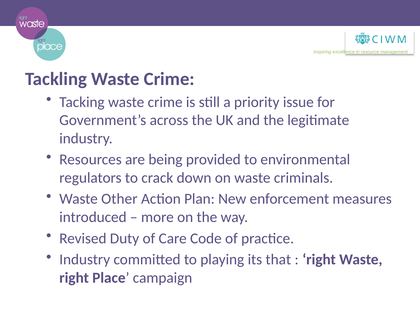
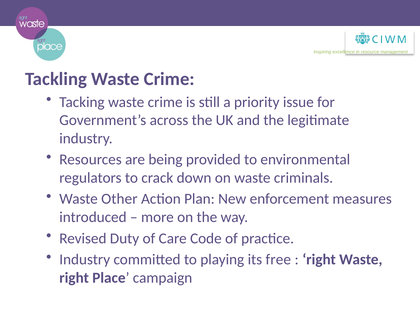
that: that -> free (278, 260)
